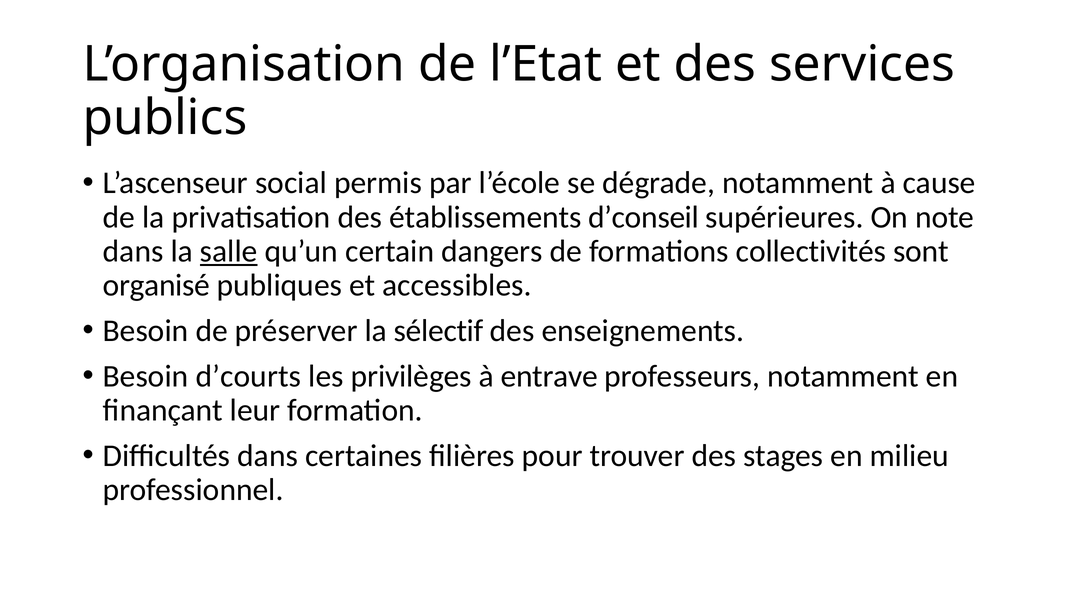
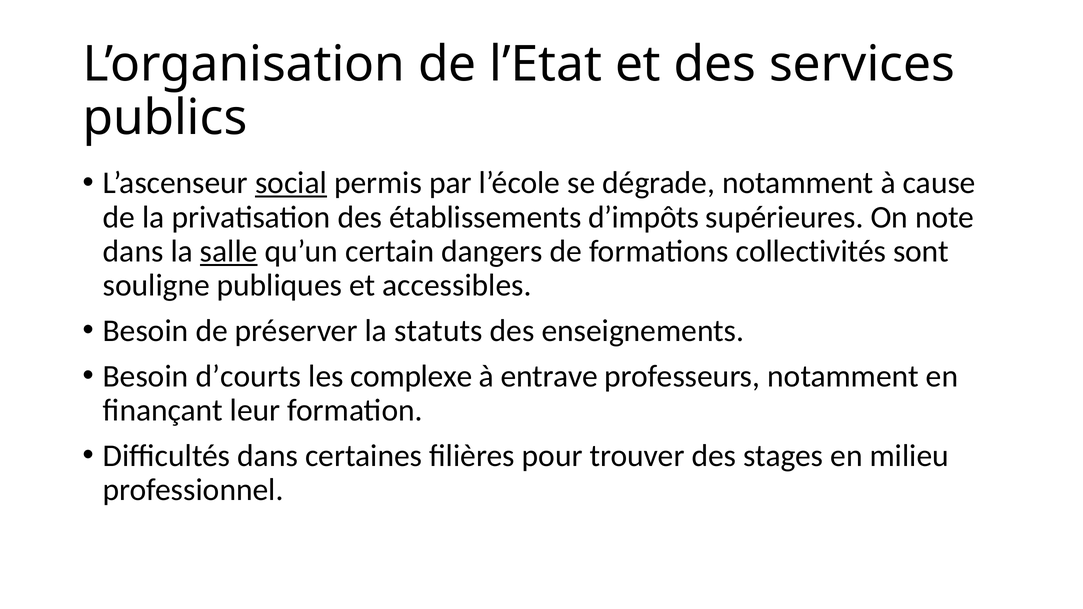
social underline: none -> present (291, 183)
d’conseil: d’conseil -> d’impôts (644, 217)
organisé: organisé -> souligne (156, 285)
sélectif: sélectif -> statuts (438, 331)
privilèges: privilèges -> complexe (411, 376)
